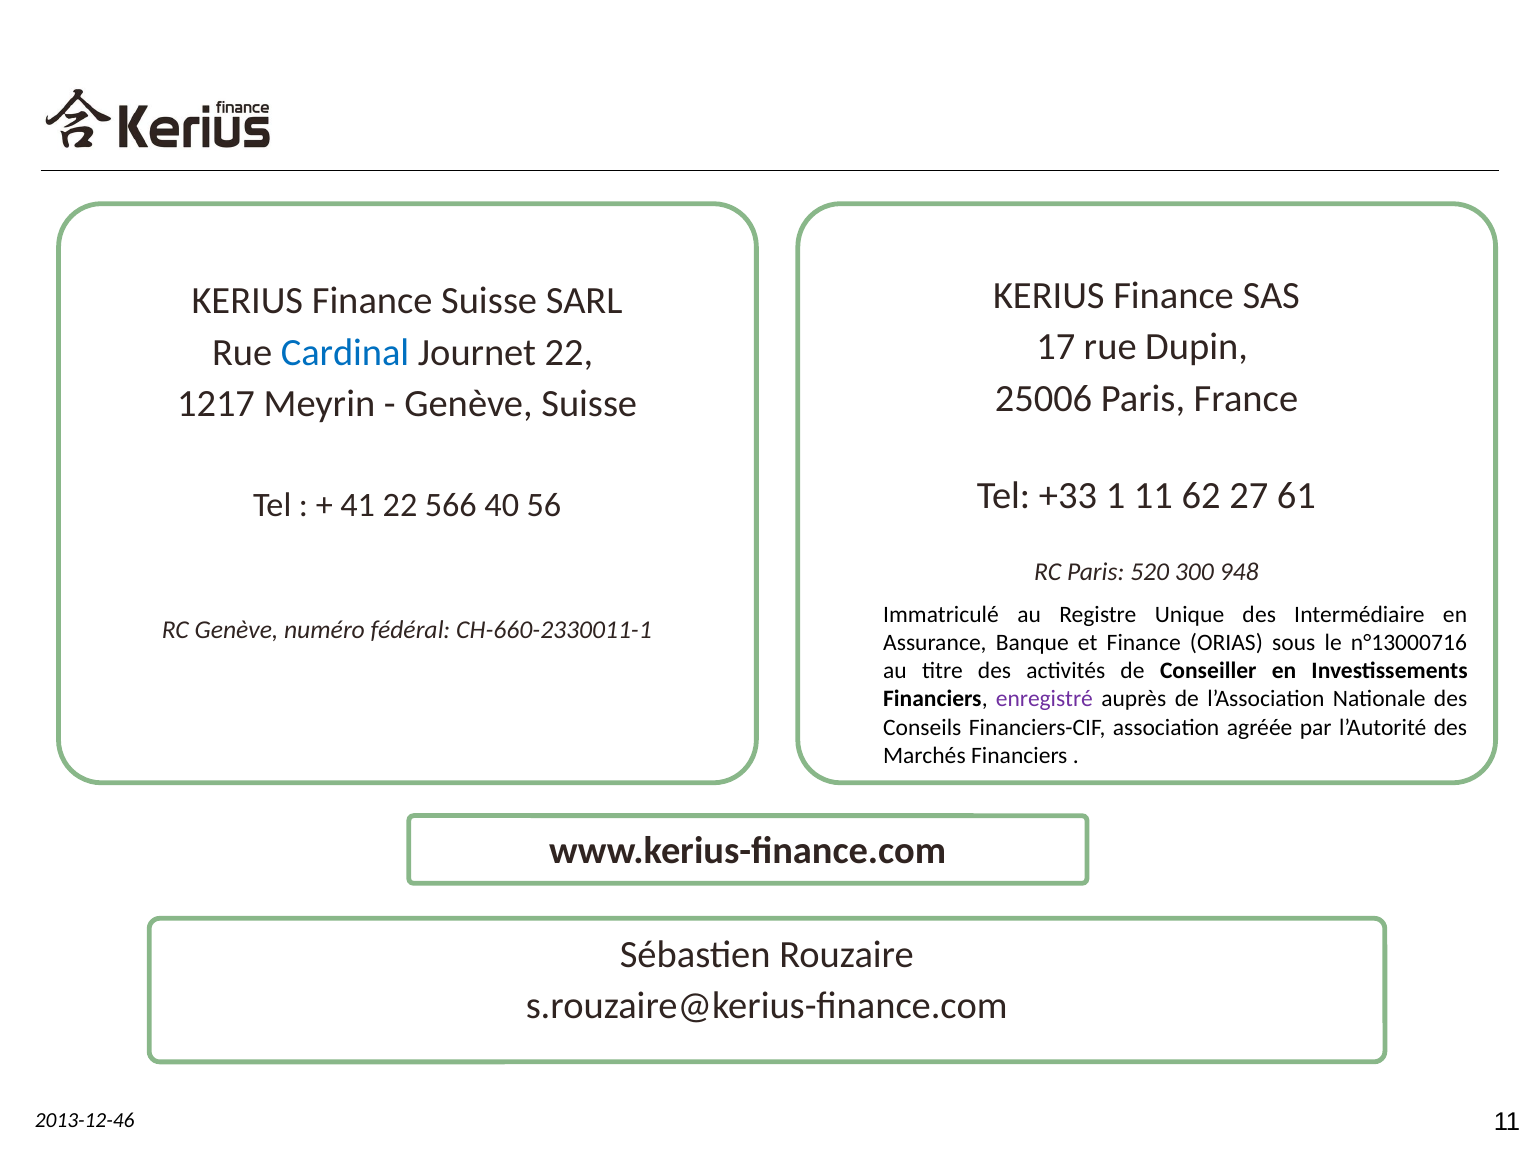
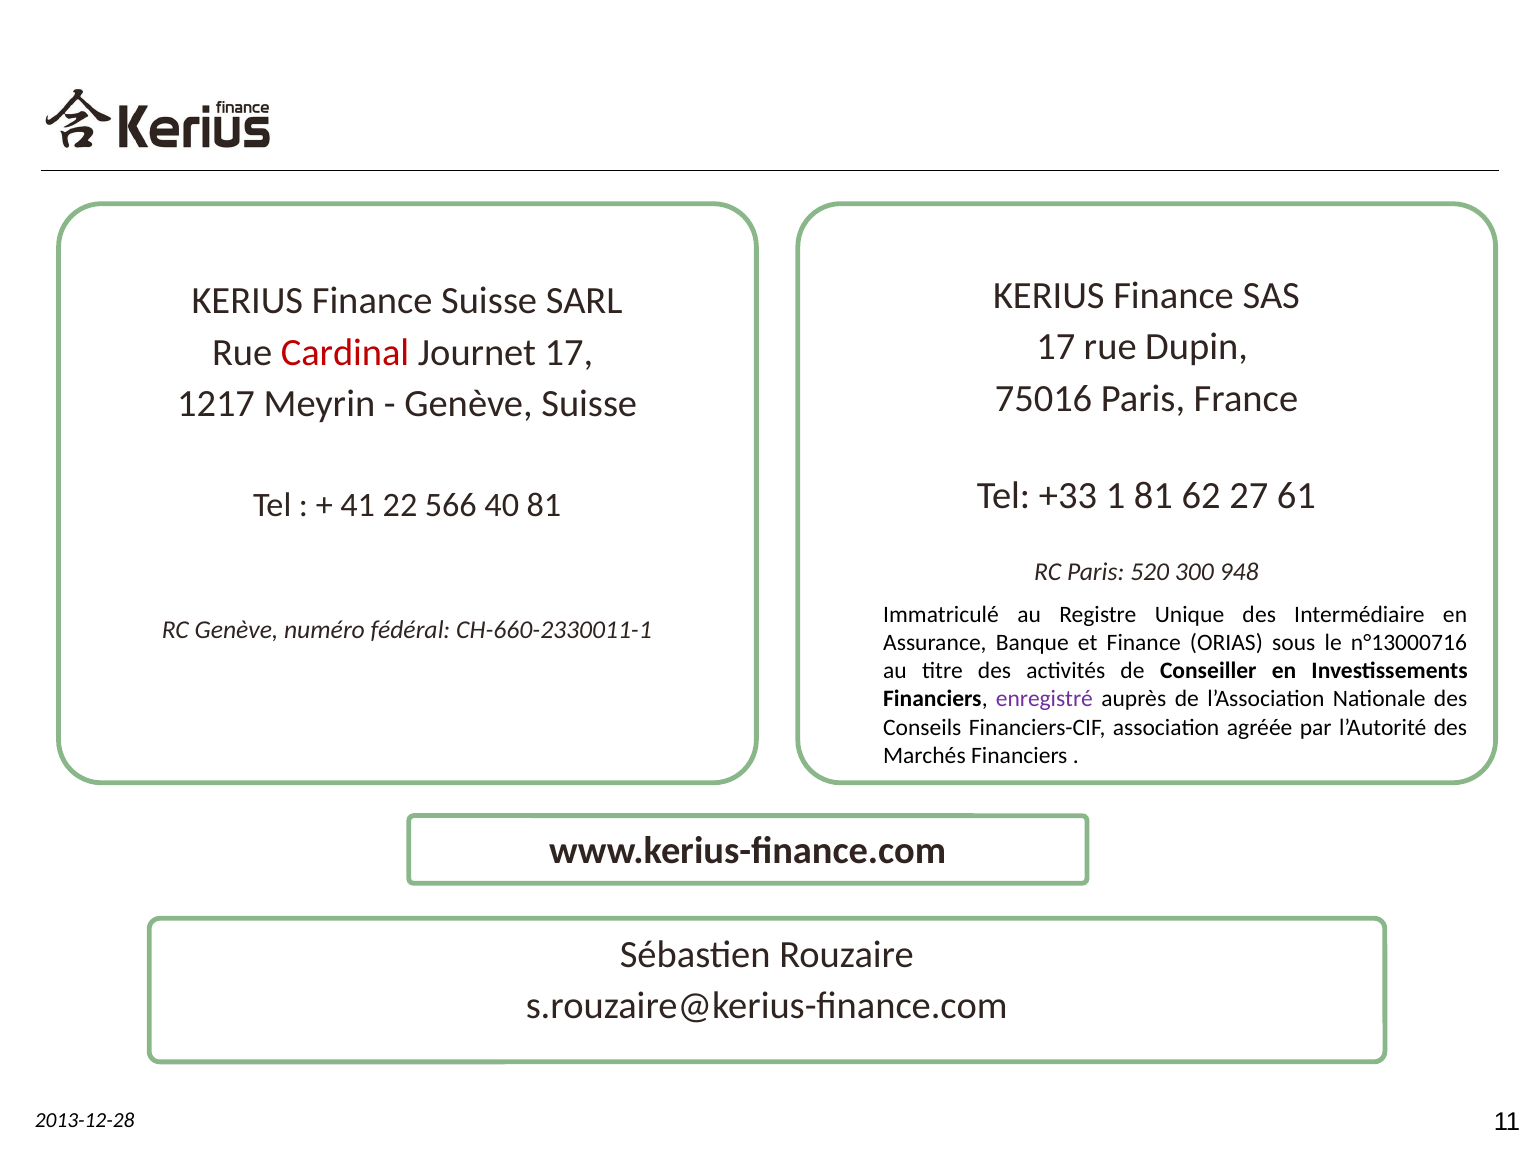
Cardinal colour: blue -> red (345, 352)
Journet 22: 22 -> 17 (569, 352)
25006: 25006 -> 75016 (1044, 398)
1 11: 11 -> 81 (1153, 496)
40 56: 56 -> 81 (544, 505)
2013-12-46: 2013-12-46 -> 2013-12-28 (85, 1121)
